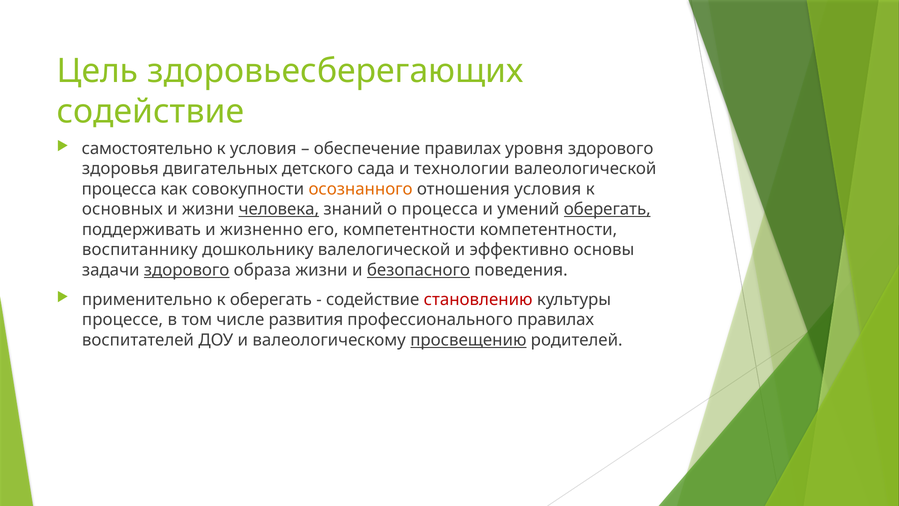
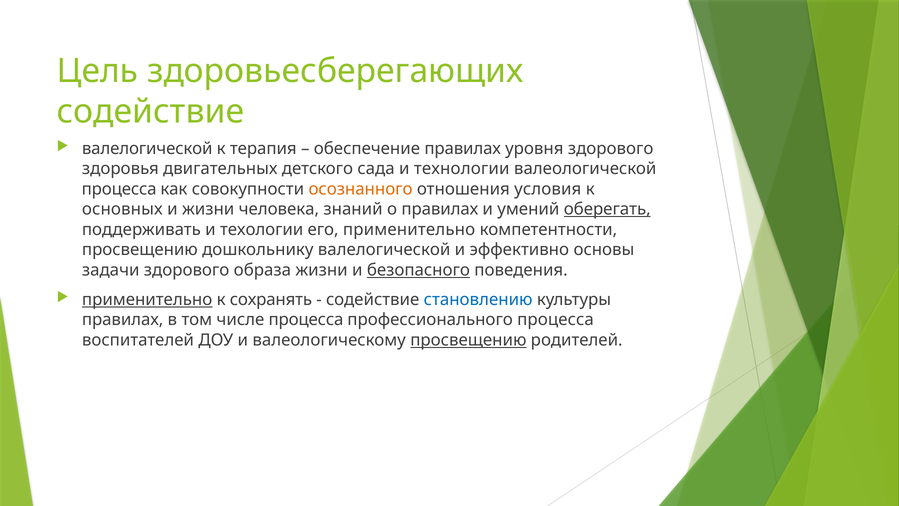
самостоятельно: самостоятельно -> валелогической (147, 149)
к условия: условия -> терапия (263, 149)
человека underline: present -> none (279, 209)
о процесса: процесса -> правилах (440, 209)
жизненно: жизненно -> техологии (262, 229)
его компетентности: компетентности -> применительно (409, 229)
воспитаннику: воспитаннику -> просвещению (140, 250)
здорового underline: present -> none (187, 270)
применительно underline: none -> present (147, 299)
к оберегать: оберегать -> сохранять (271, 299)
становлению colour: red -> blue (478, 299)
процессе: процессе -> правилах (123, 320)
числе развития: развития -> процесса (306, 320)
профессионального правилах: правилах -> процесса (556, 320)
